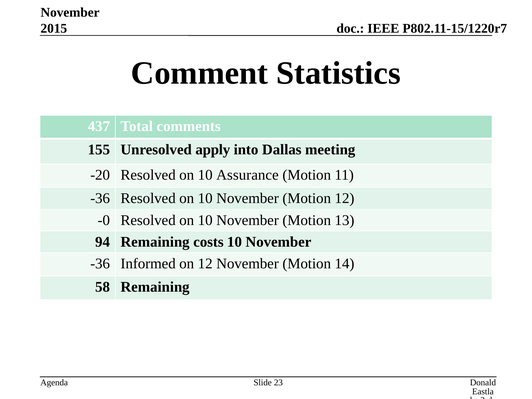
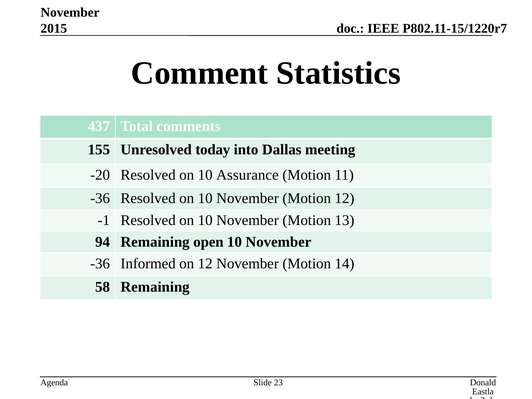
apply: apply -> today (213, 150)
-0: -0 -> -1 (104, 220)
costs: costs -> open (208, 242)
